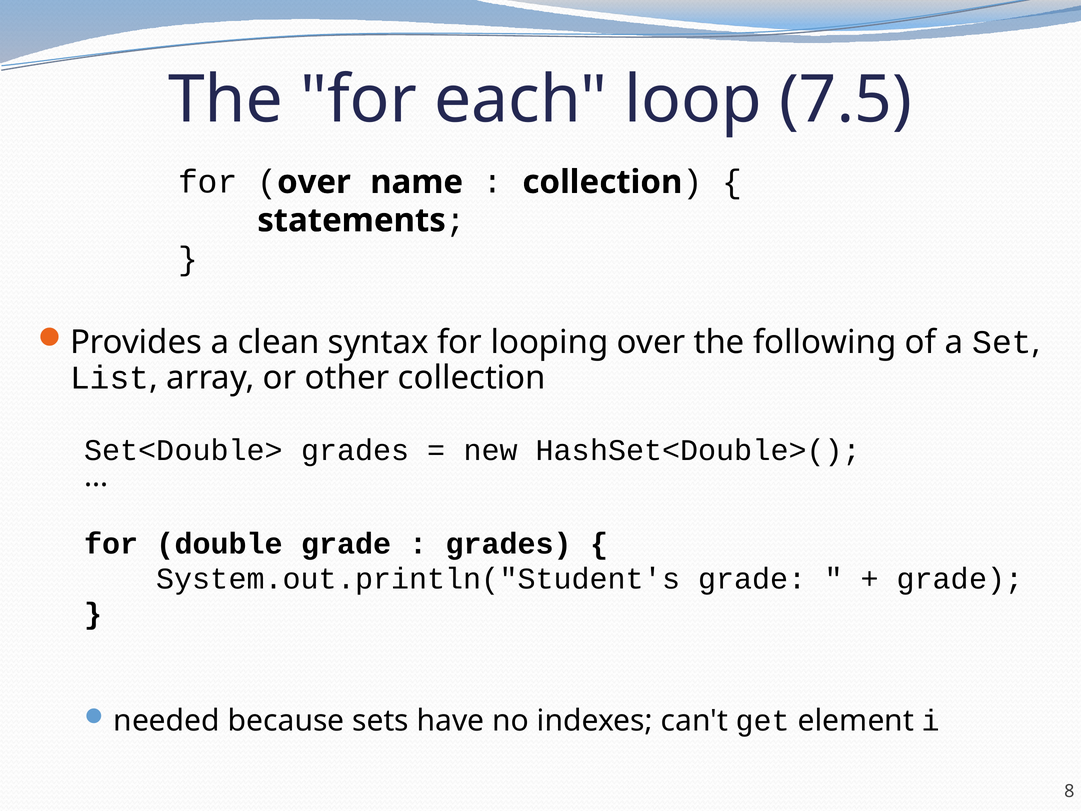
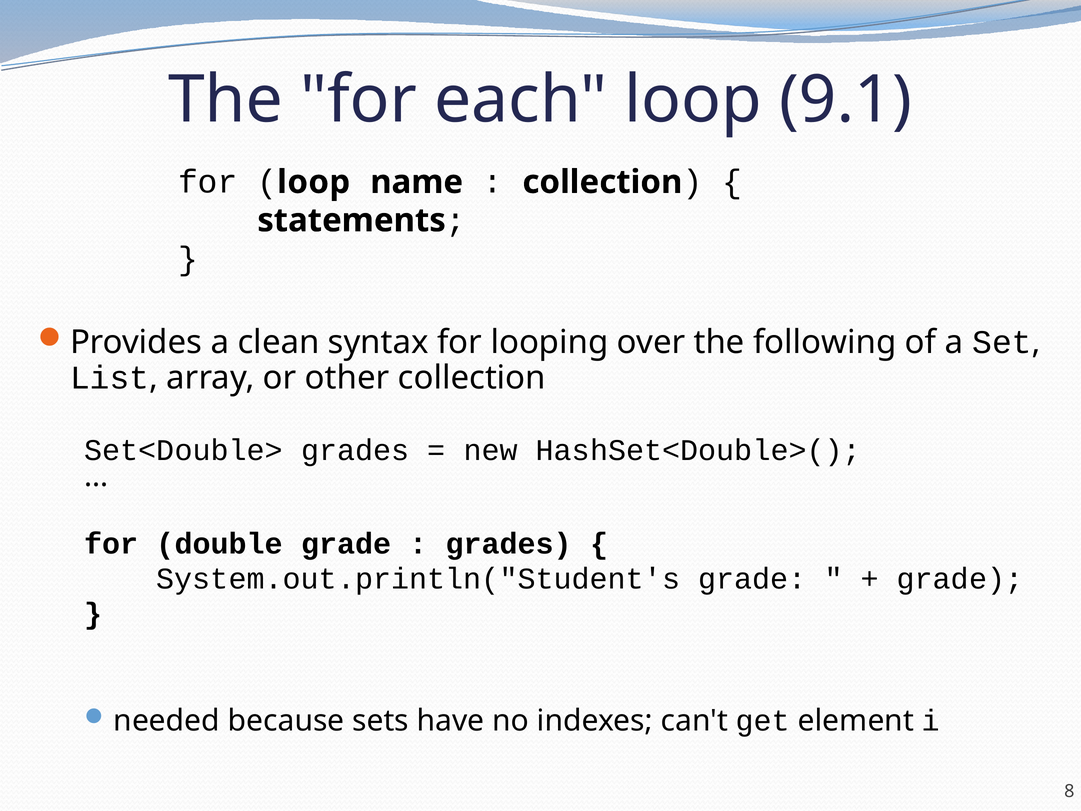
7.5: 7.5 -> 9.1 (846, 100)
over: over -> loop (314, 182)
